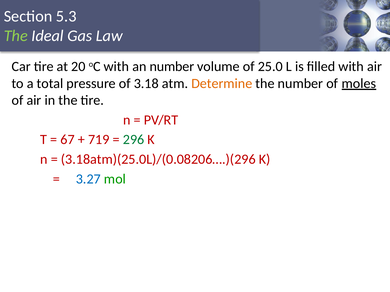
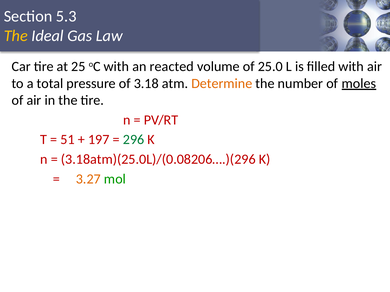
The colour: light green -> yellow (16, 36)
20: 20 -> 25 (78, 67)
an number: number -> reacted (172, 67)
67: 67 -> 51 (68, 140)
719: 719 -> 197 (99, 140)
3.27 colour: blue -> orange (88, 179)
